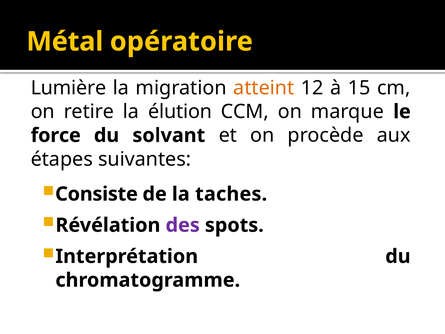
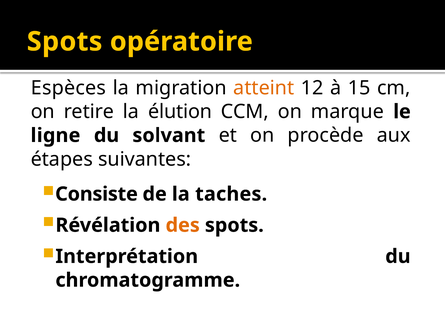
Métal: Métal -> Spots (65, 42)
Lumière: Lumière -> Espèces (68, 88)
force: force -> ligne (56, 135)
des colour: purple -> orange (183, 225)
